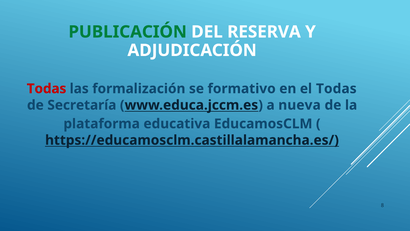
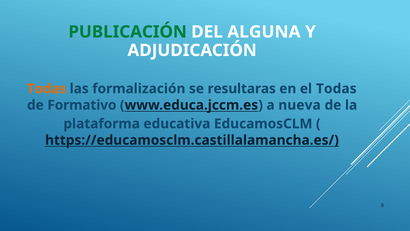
RESERVA: RESERVA -> ALGUNA (264, 32)
Todas colour: red -> orange (47, 89)
formativo: formativo -> resultaras (242, 89)
Secretaría: Secretaría -> Formativo (82, 105)
